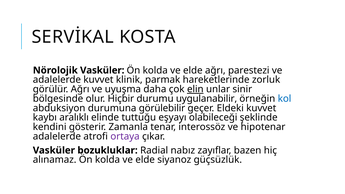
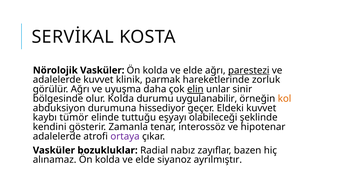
parestezi underline: none -> present (249, 70)
olur Hiçbir: Hiçbir -> Kolda (121, 99)
kol colour: blue -> orange (285, 99)
görülebilir: görülebilir -> hissediyor (162, 108)
aralıklı: aralıklı -> tümör (74, 118)
güçsüzlük: güçsüzlük -> ayrılmıştır (218, 160)
